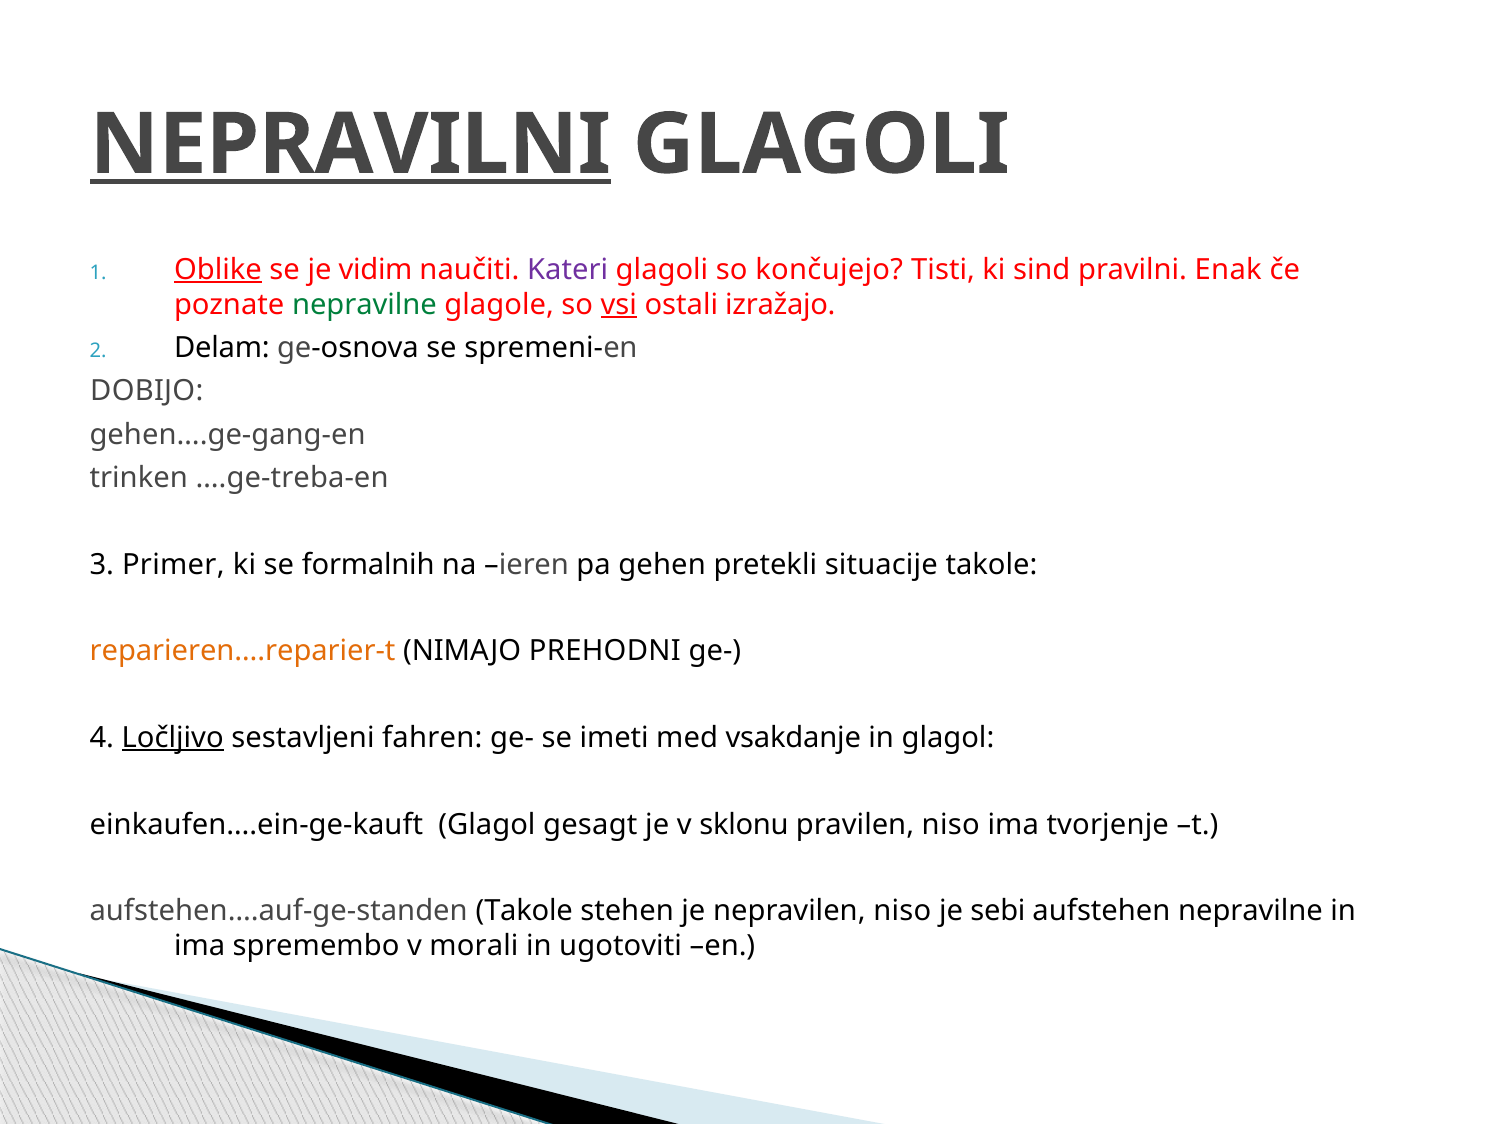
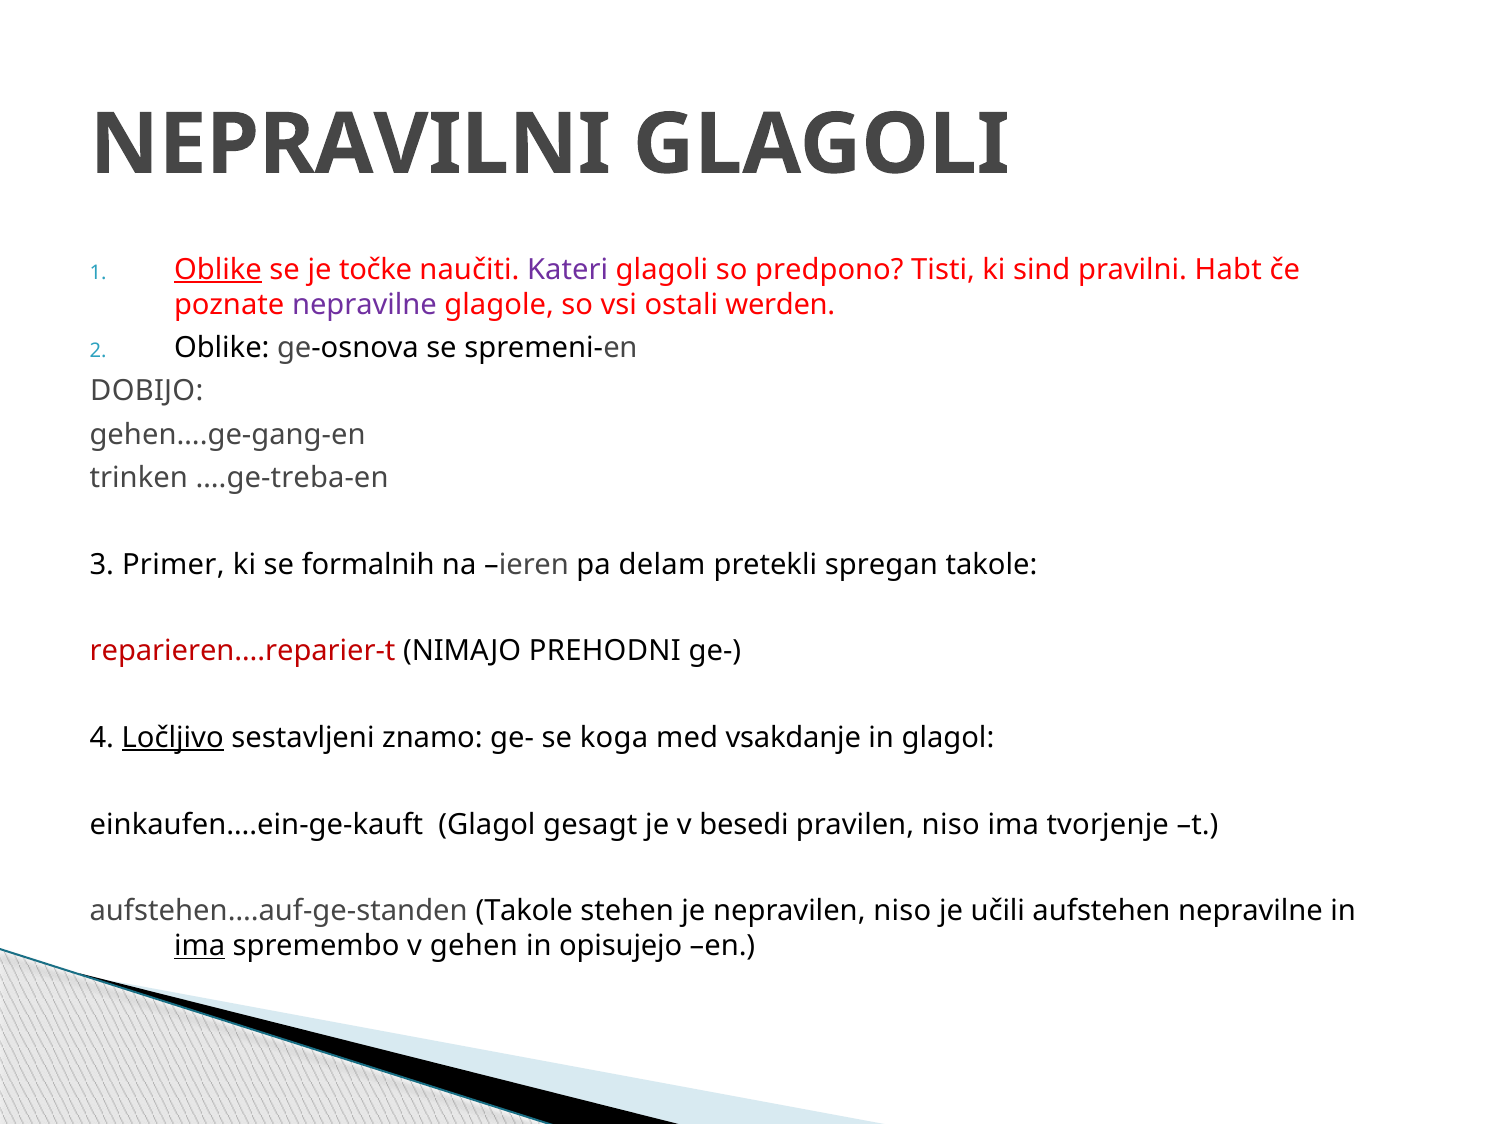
NEPRAVILNI underline: present -> none (350, 145)
vidim: vidim -> točke (376, 270)
končujejo: končujejo -> predpono (829, 270)
Enak: Enak -> Habt (1228, 270)
nepravilne colour: green -> purple (364, 305)
vsi underline: present -> none (619, 305)
izražajo: izražajo -> werden (780, 305)
Delam: Delam -> Oblike (222, 348)
gehen: gehen -> delam (662, 565)
situacije: situacije -> spregan (881, 565)
reparieren….reparier-t colour: orange -> red (243, 651)
fahren: fahren -> znamo (432, 738)
imeti: imeti -> koga (614, 738)
sklonu: sklonu -> besedi (744, 825)
sebi: sebi -> učili (998, 911)
ima underline: none -> present (200, 946)
morali: morali -> gehen (474, 946)
ugotoviti: ugotoviti -> opisujejo (621, 946)
